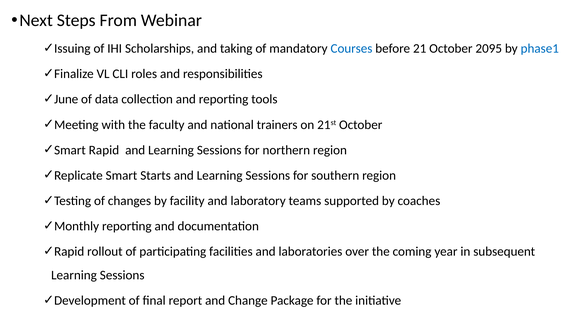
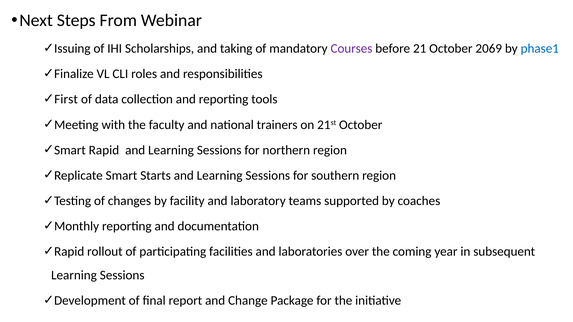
Courses colour: blue -> purple (351, 49)
2095: 2095 -> 2069 (489, 49)
June: June -> First (66, 99)
